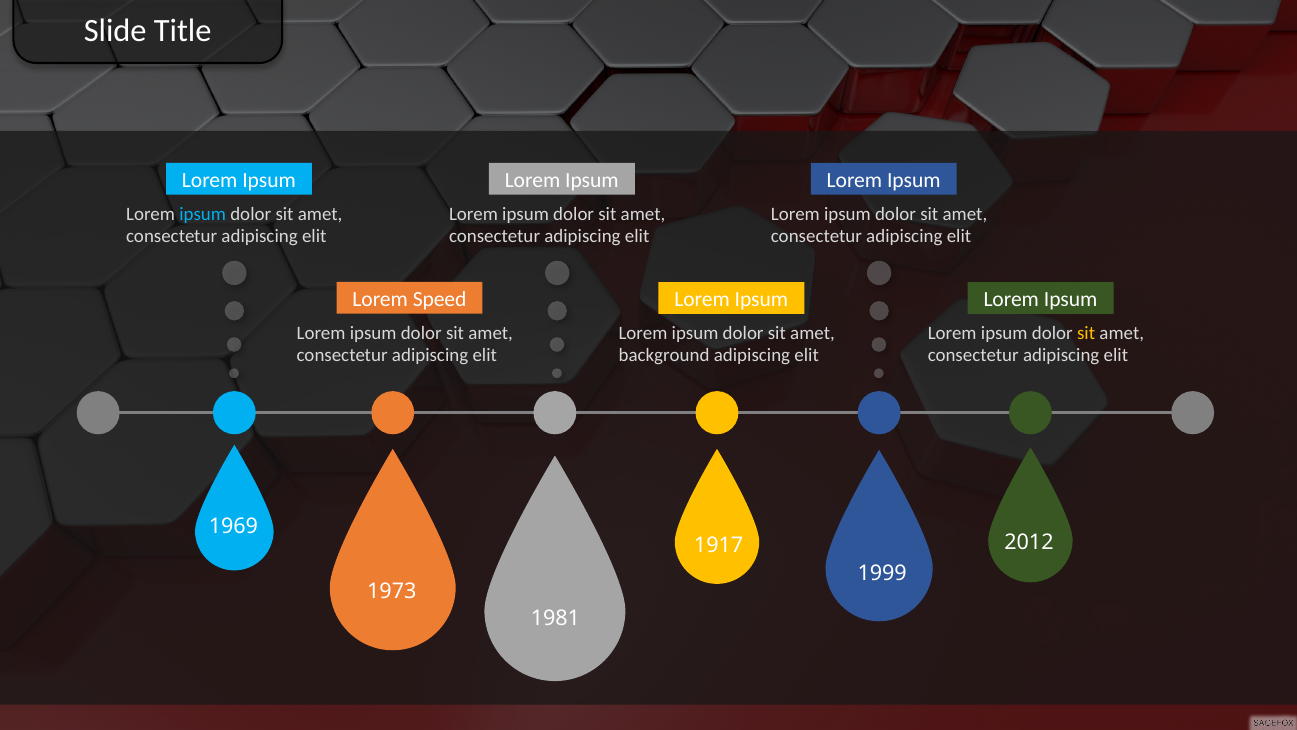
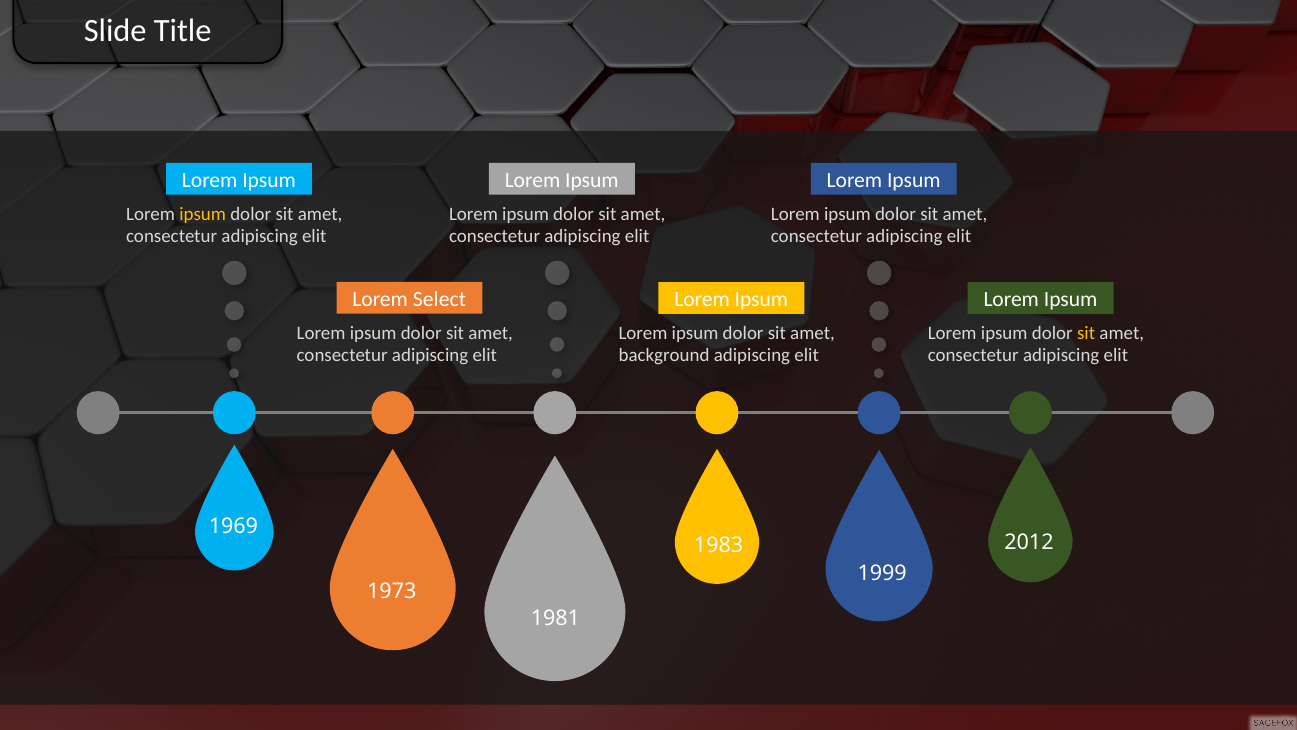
ipsum colour: light blue -> yellow (203, 214)
Speed: Speed -> Select (439, 299)
1917: 1917 -> 1983 (719, 546)
